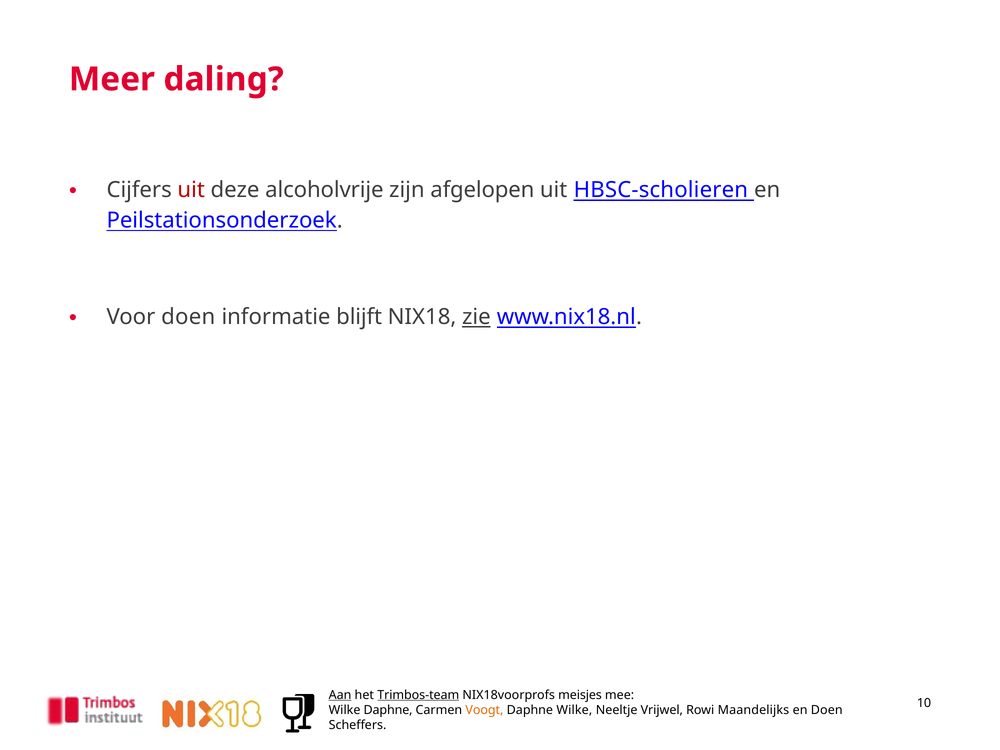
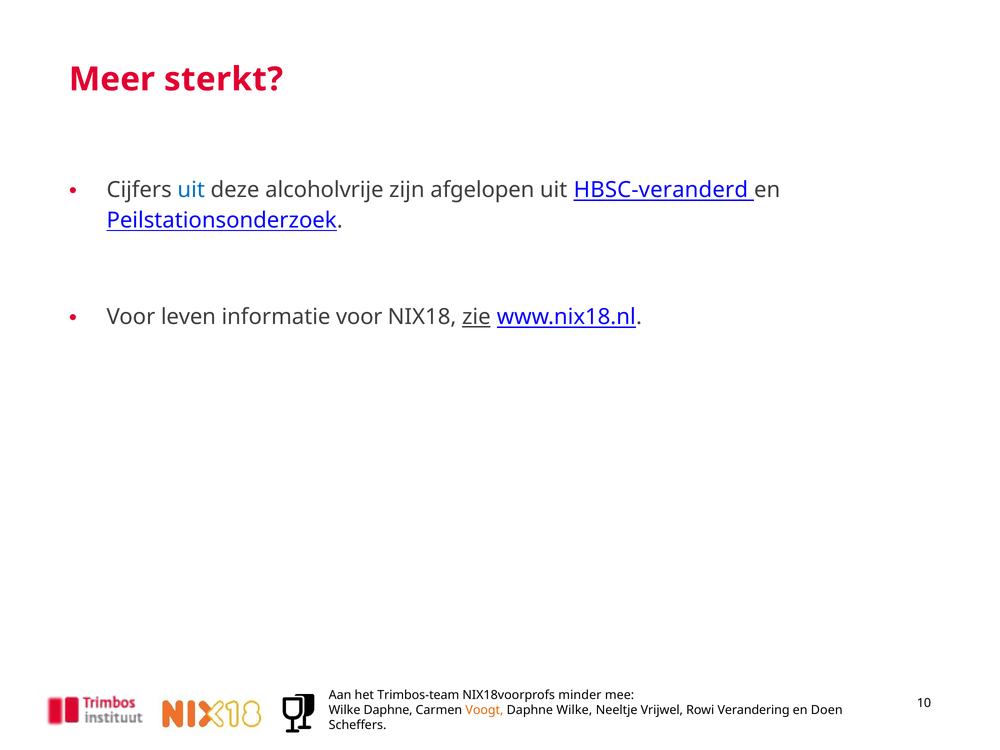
daling: daling -> sterkt (224, 79)
uit colour: red -> blue (191, 190)
HBSC-scholieren: HBSC-scholieren -> HBSC-veranderd (661, 190)
Voor doen: doen -> leven (188, 317)
informatie blijft: blijft -> voor (359, 317)
Aan underline: present -> none (340, 695)
Trimbos-team underline: present -> none (418, 695)
meisjes: meisjes -> minder (580, 695)
Maandelijks: Maandelijks -> Verandering (754, 710)
